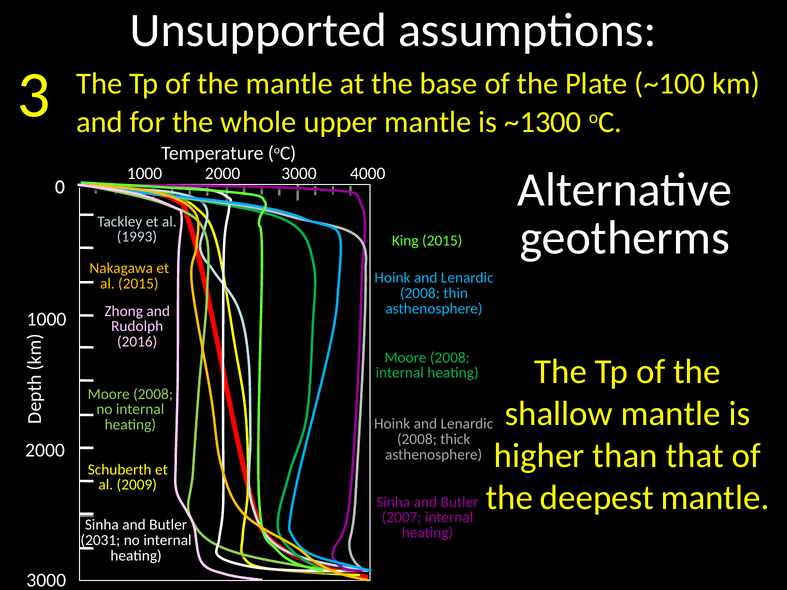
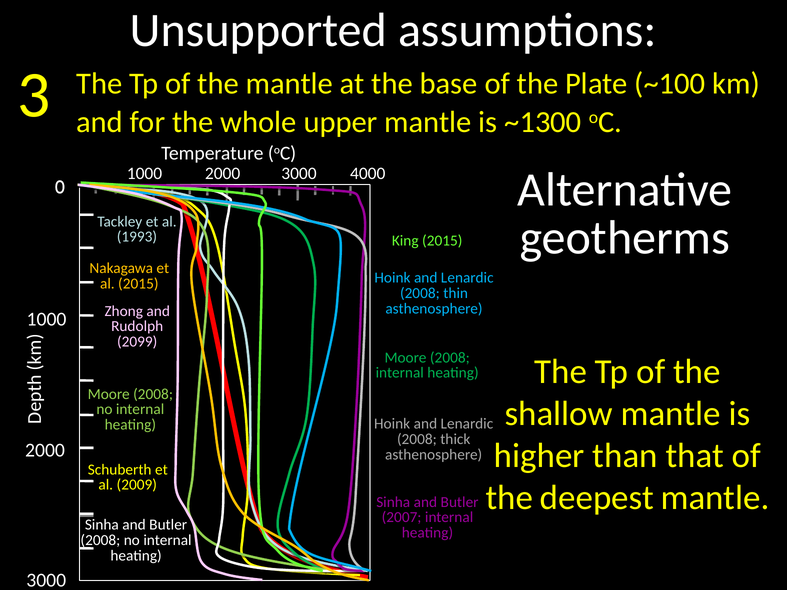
2016: 2016 -> 2099 (137, 342)
2031: 2031 -> 2008 (100, 540)
